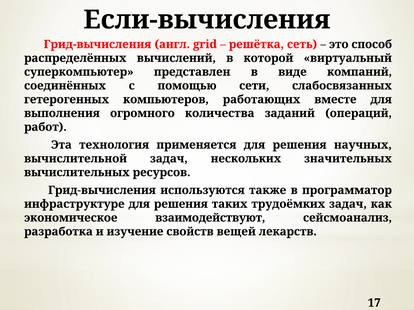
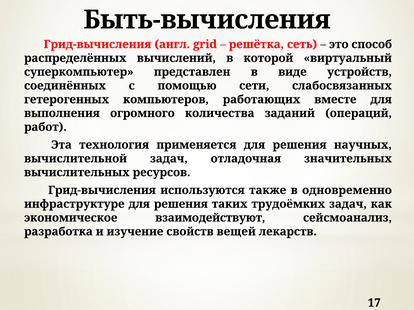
Если-вычисления: Если-вычисления -> Быть-вычисления (207, 20)
компаний: компаний -> устройств (360, 72)
нескольких: нескольких -> отладочная (246, 159)
программатор: программатор -> одновременно (347, 191)
